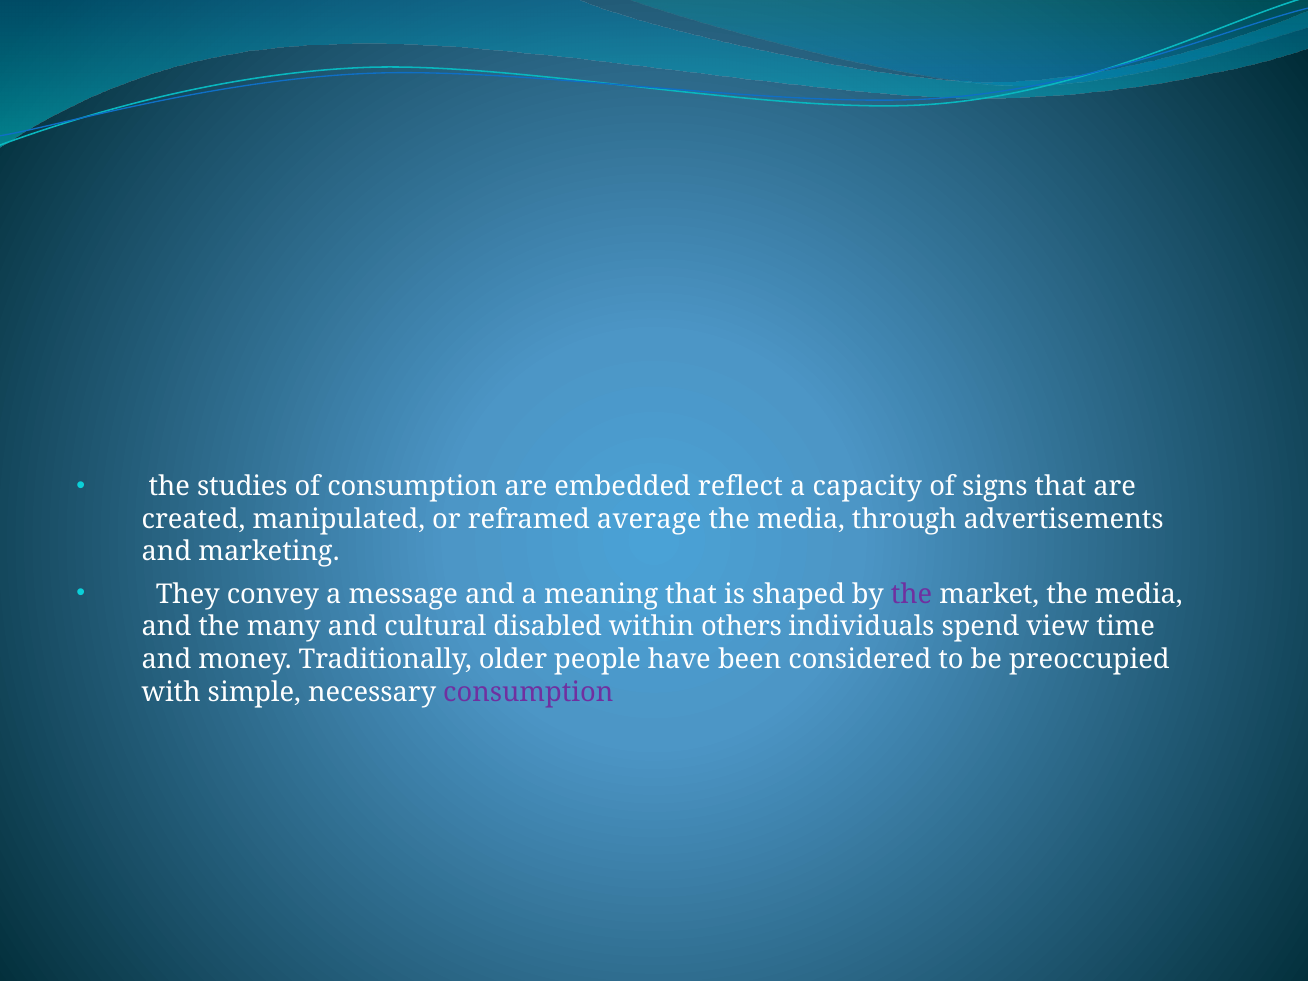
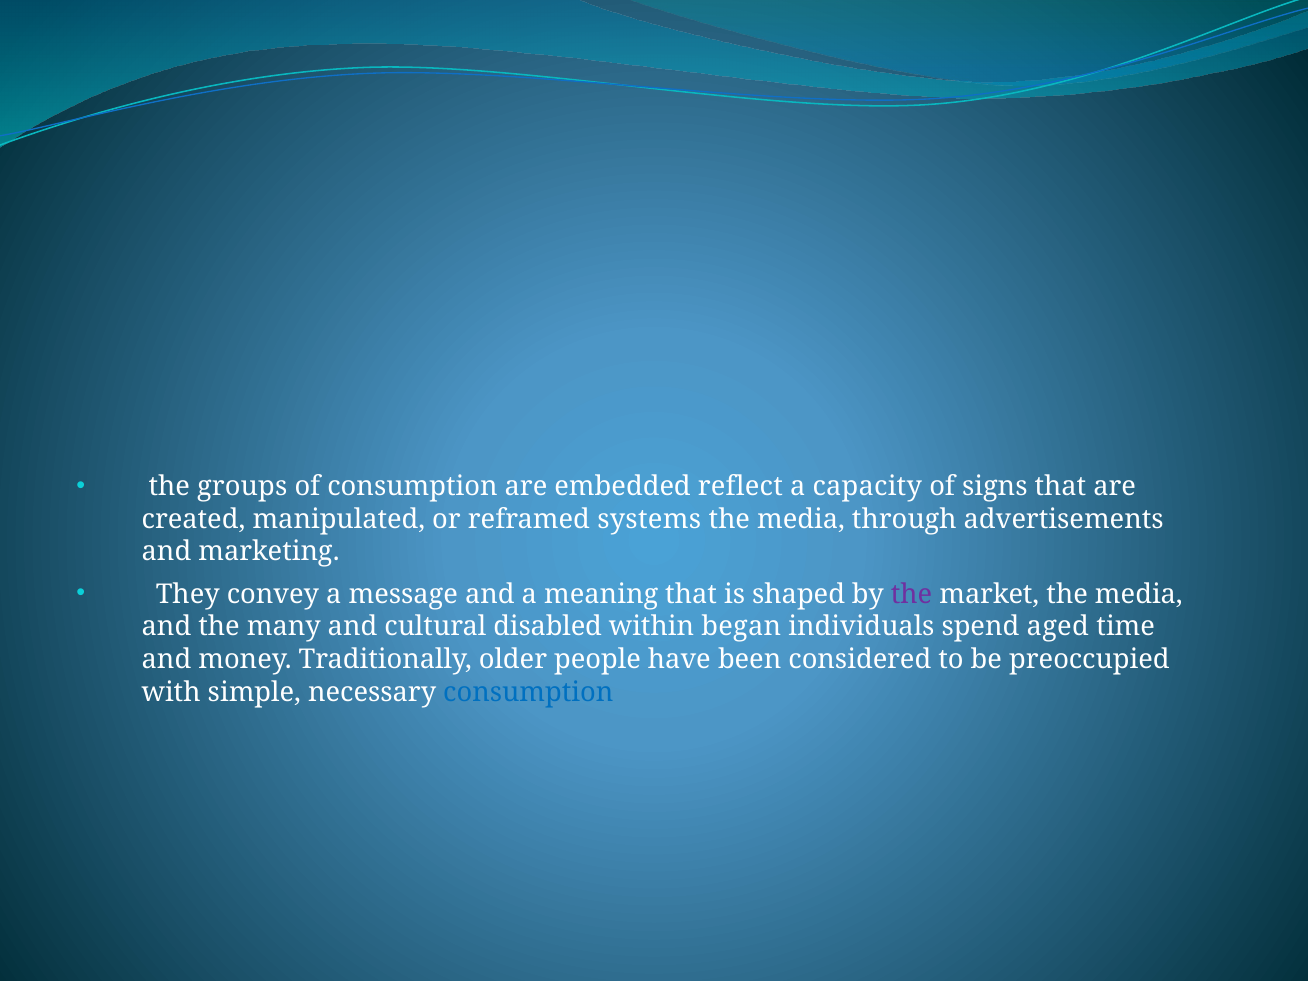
studies: studies -> groups (242, 487)
average: average -> systems (649, 519)
others: others -> began (741, 627)
view: view -> aged (1058, 627)
consumption colour: purple -> blue (528, 692)
